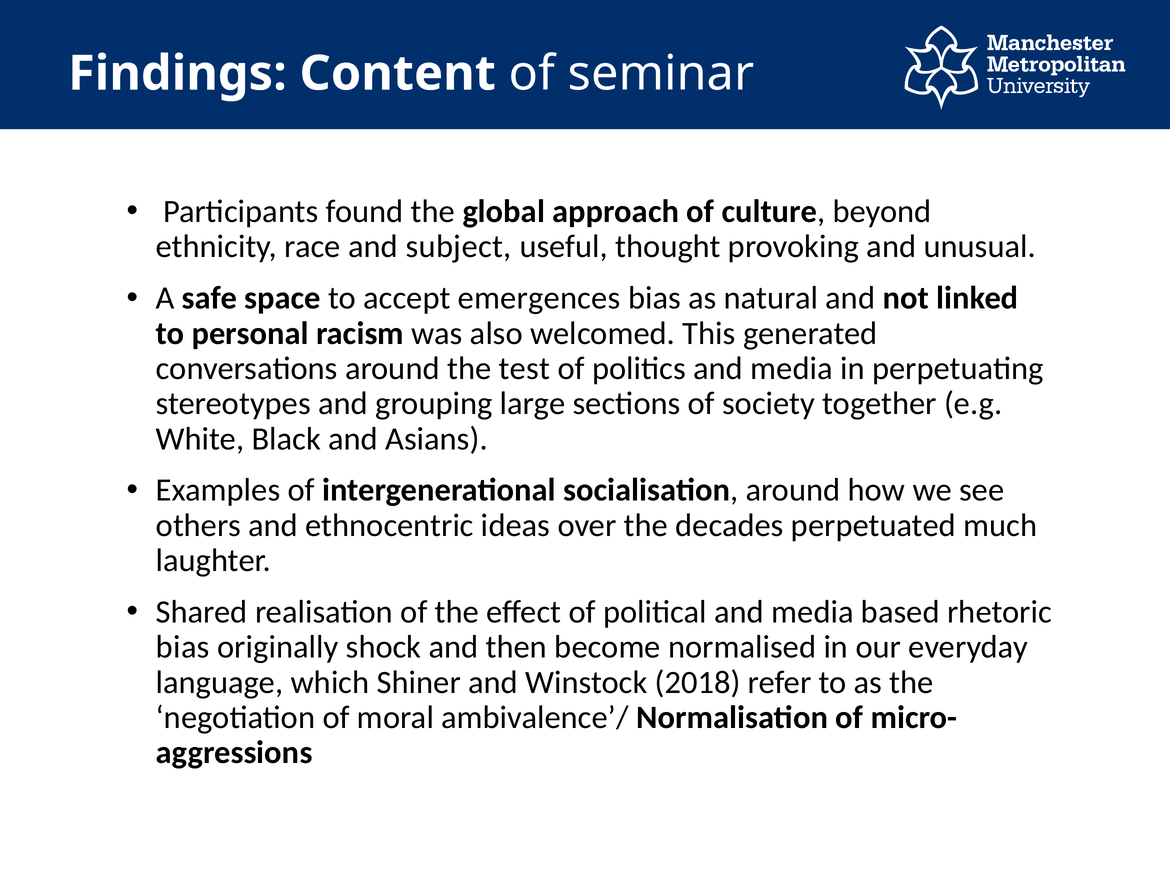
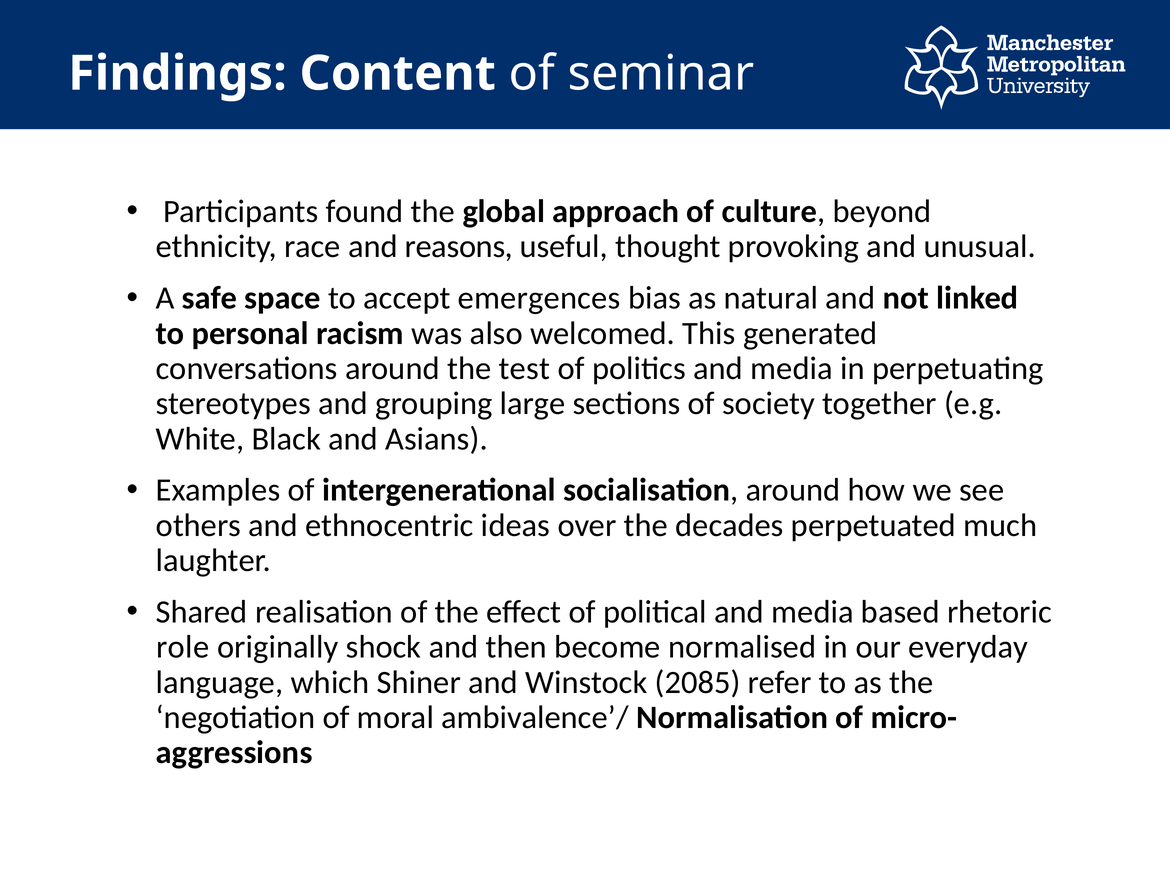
subject: subject -> reasons (459, 247)
bias: bias -> role (183, 647)
2018: 2018 -> 2085 (698, 682)
